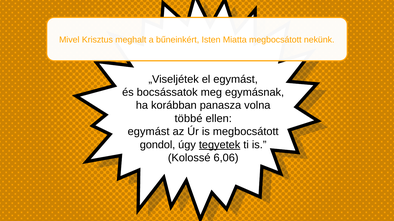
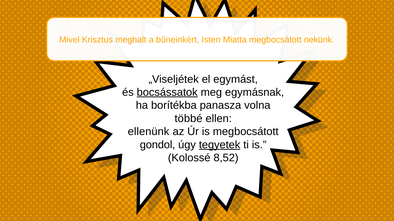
bocsássatok underline: none -> present (167, 93)
korábban: korábban -> borítékba (174, 106)
egymást: egymást -> ellenünk (149, 132)
6,06: 6,06 -> 8,52 (226, 158)
